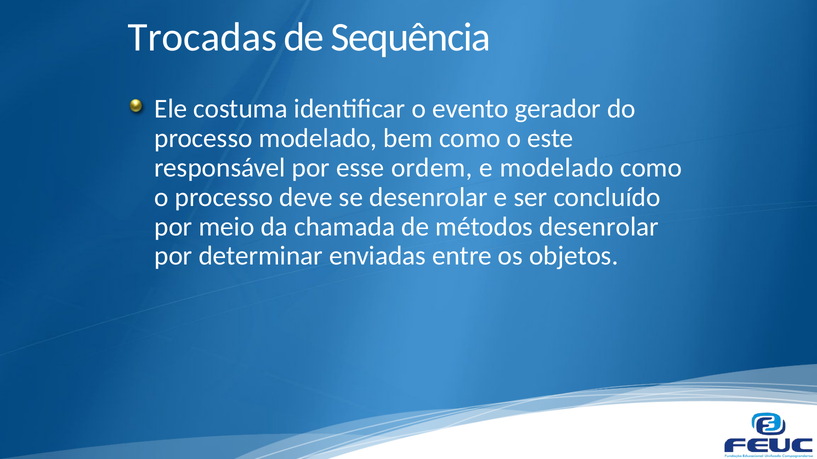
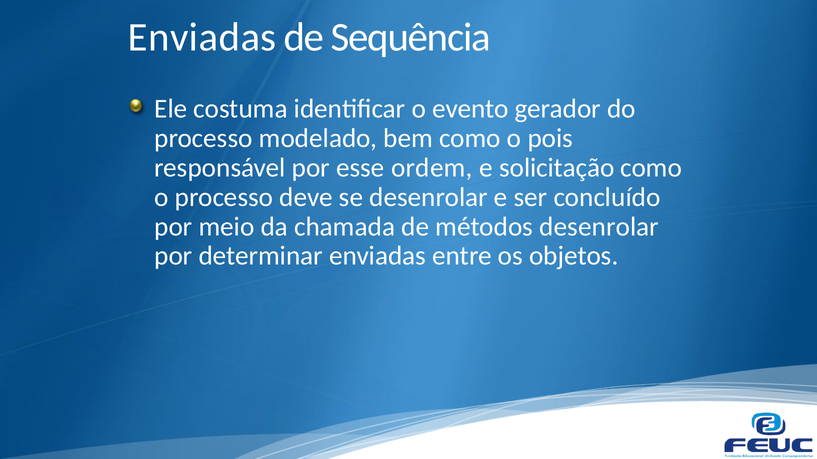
Trocadas: Trocadas -> Enviadas (202, 37)
este: este -> pois (550, 139)
e modelado: modelado -> solicitação (557, 168)
